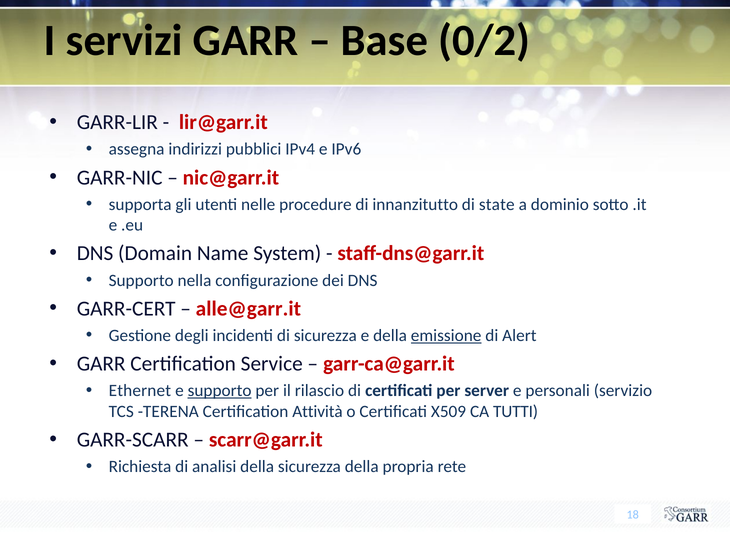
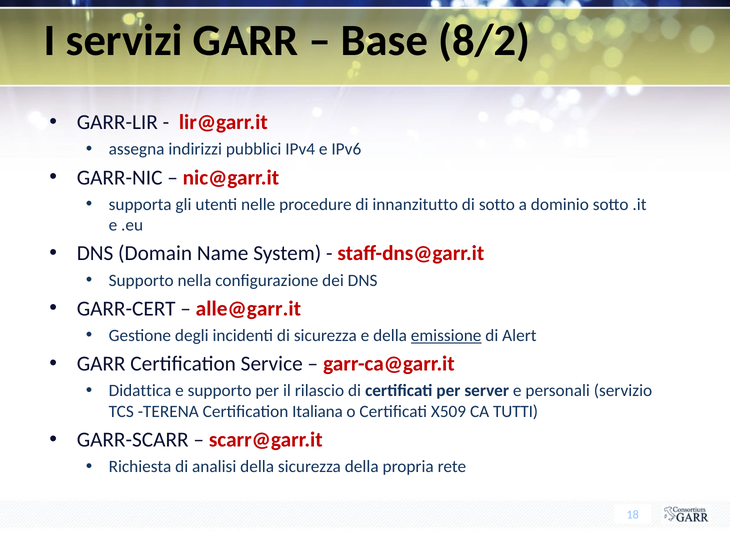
0/2: 0/2 -> 8/2 (484, 40)
di state: state -> sotto (497, 204)
Ethernet: Ethernet -> Didattica (140, 390)
supporto underline: present -> none (220, 390)
Attività: Attività -> Italiana (318, 411)
